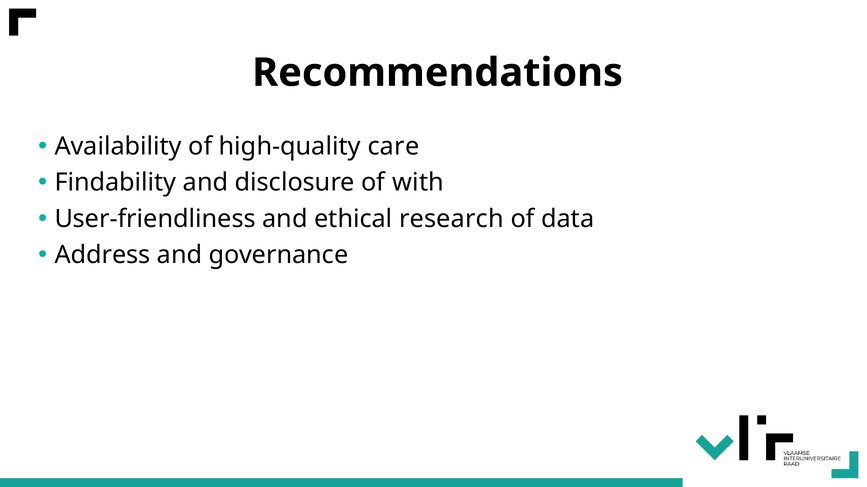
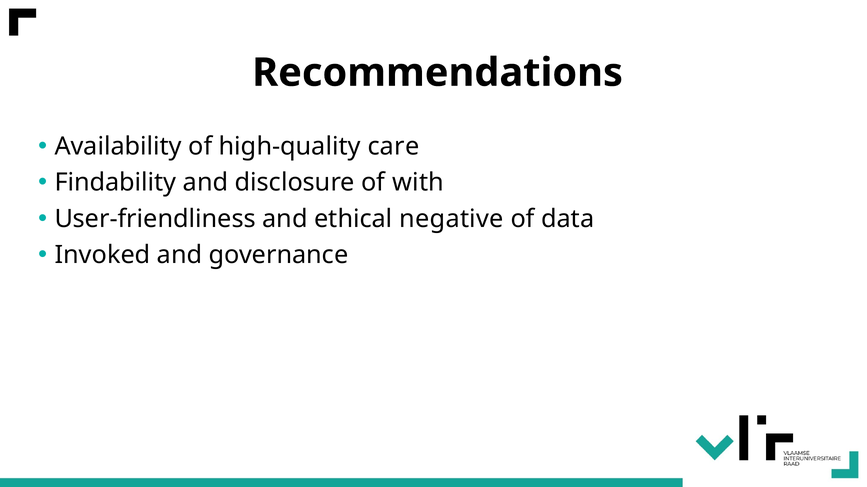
research: research -> negative (451, 219)
Address: Address -> Invoked (102, 255)
